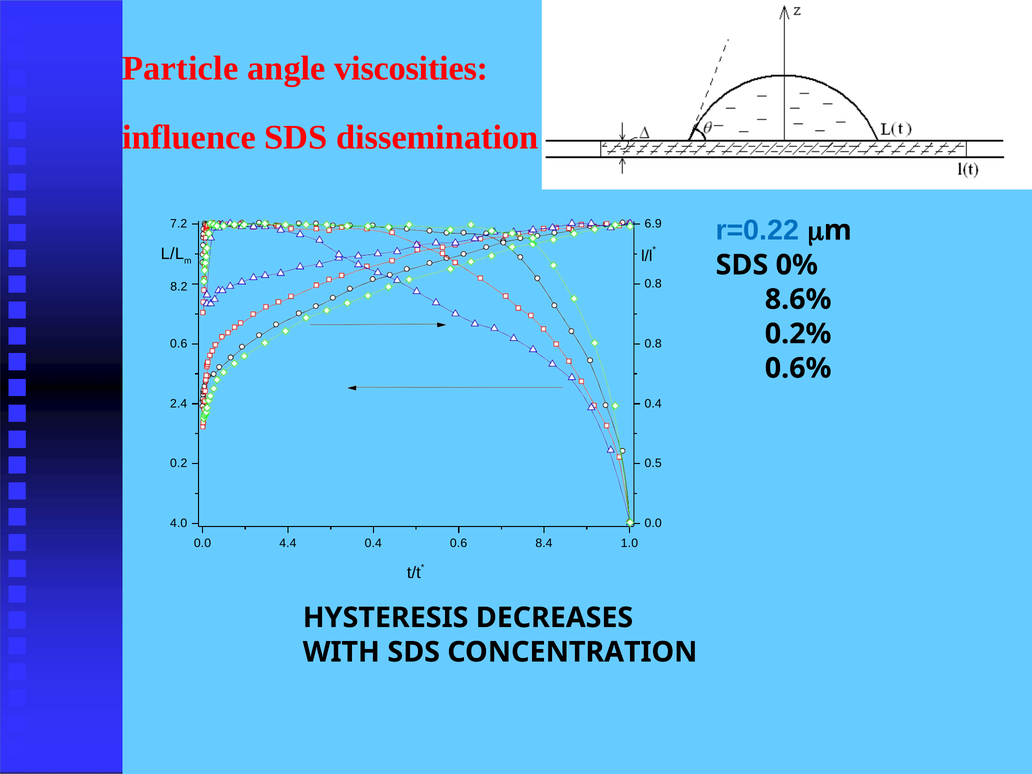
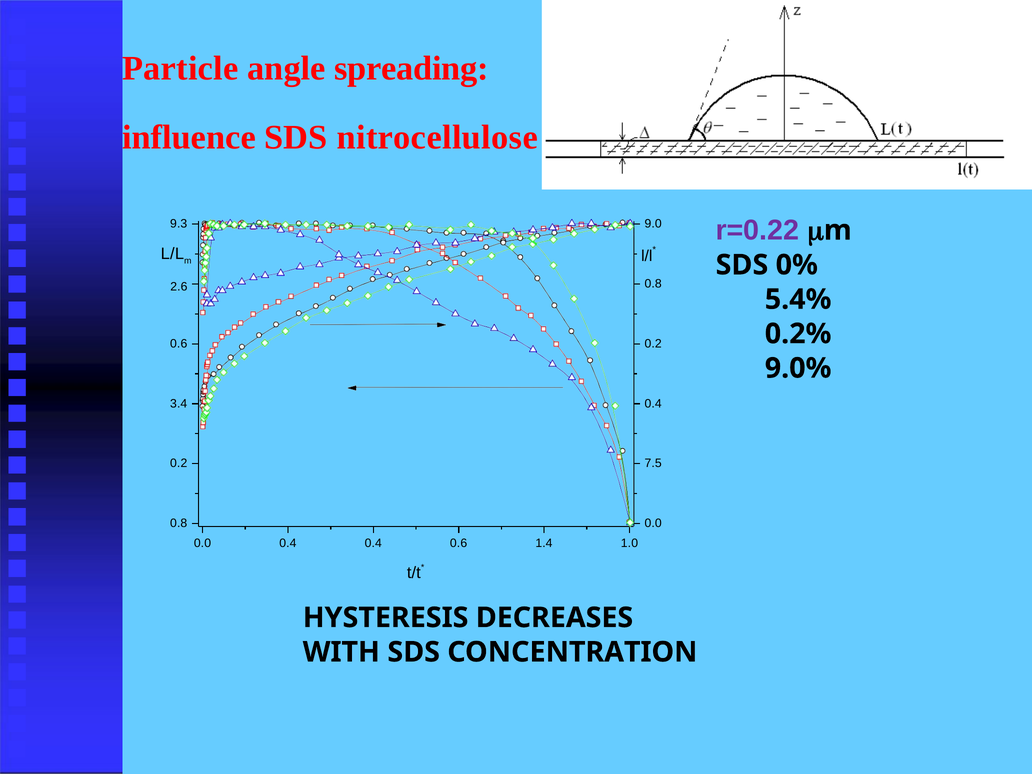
viscosities: viscosities -> spreading (411, 68)
dissemination: dissemination -> nitrocellulose (437, 137)
r=0.22 colour: blue -> purple (757, 230)
7.2: 7.2 -> 9.3 (179, 224)
6.9: 6.9 -> 9.0 (653, 224)
8.2: 8.2 -> 2.6 (179, 287)
8.6%: 8.6% -> 5.4% (798, 299)
0.8: 0.8 -> 0.2 (653, 344)
0.6%: 0.6% -> 9.0% (798, 368)
2.4: 2.4 -> 3.4 (179, 404)
0.5: 0.5 -> 7.5 (653, 463)
4.0: 4.0 -> 0.8 (179, 523)
0.0 4.4: 4.4 -> 0.4 (288, 543)
8.4: 8.4 -> 1.4 (544, 543)
